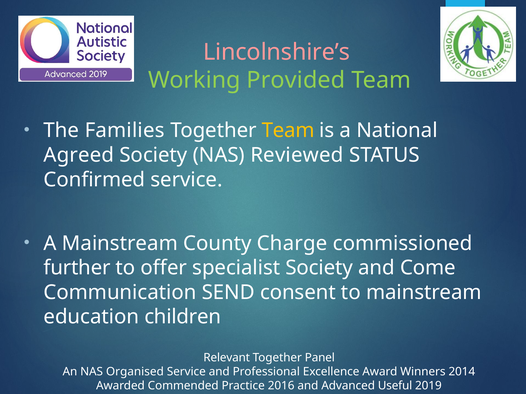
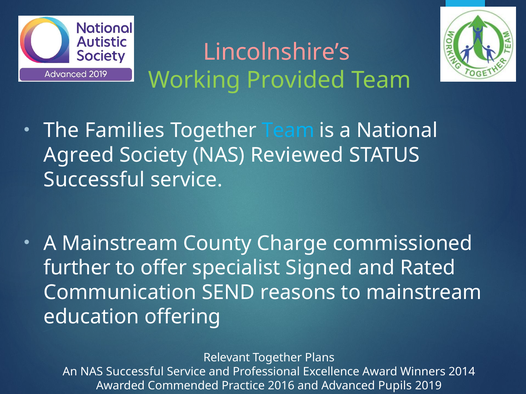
Team colour: yellow -> light blue (288, 131)
Confirmed: Confirmed -> Successful (94, 180)
specialist Society: Society -> Signed (319, 268)
Come: Come -> Rated (428, 268)
consent: consent -> reasons (298, 293)
children: children -> offering (183, 317)
Panel: Panel -> Plans (320, 358)
NAS Organised: Organised -> Successful (135, 372)
Useful: Useful -> Pupils (395, 386)
